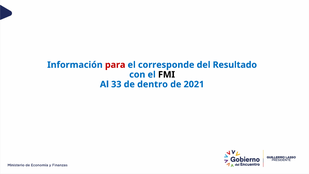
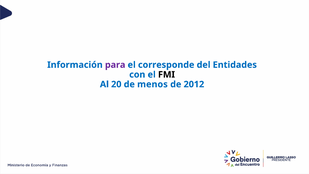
para colour: red -> purple (115, 65)
Resultado: Resultado -> Entidades (235, 65)
33: 33 -> 20 (116, 84)
dentro: dentro -> menos (152, 84)
2021: 2021 -> 2012 (194, 84)
